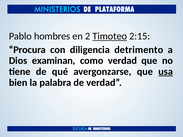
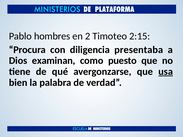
Timoteo underline: present -> none (110, 36)
detrimento: detrimento -> presentaba (139, 50)
como verdad: verdad -> puesto (122, 61)
